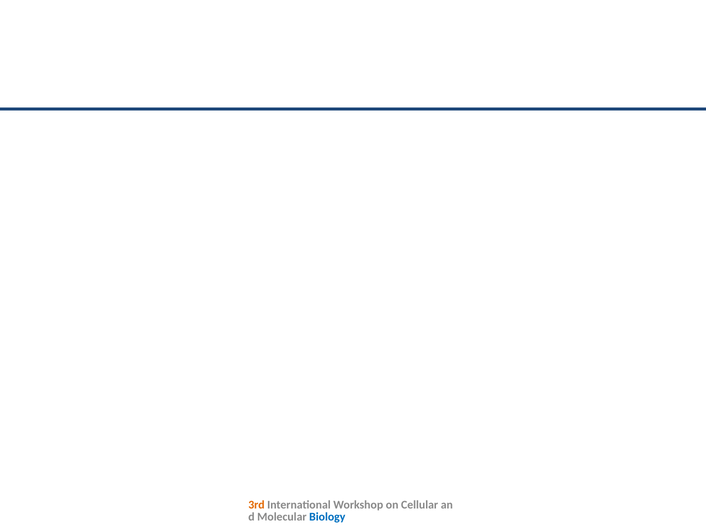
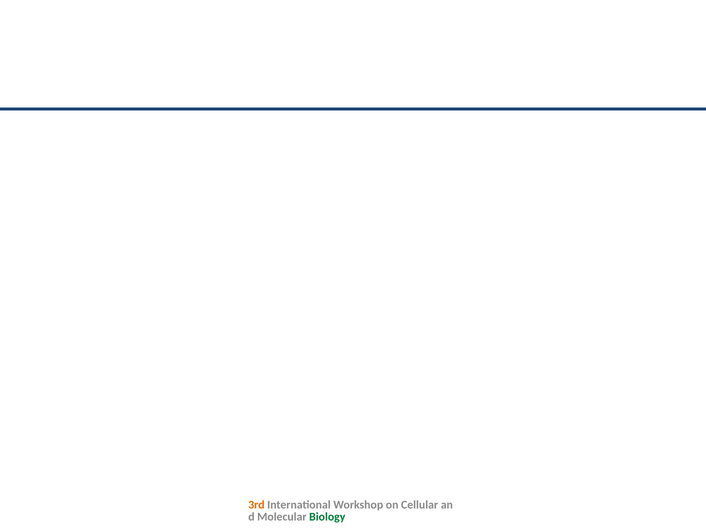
Biology colour: blue -> green (327, 517)
